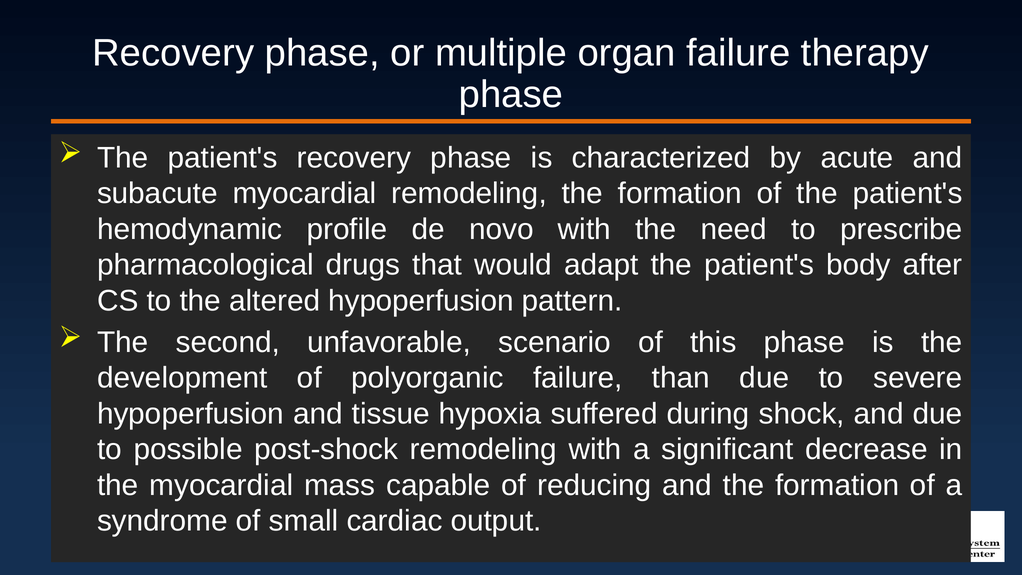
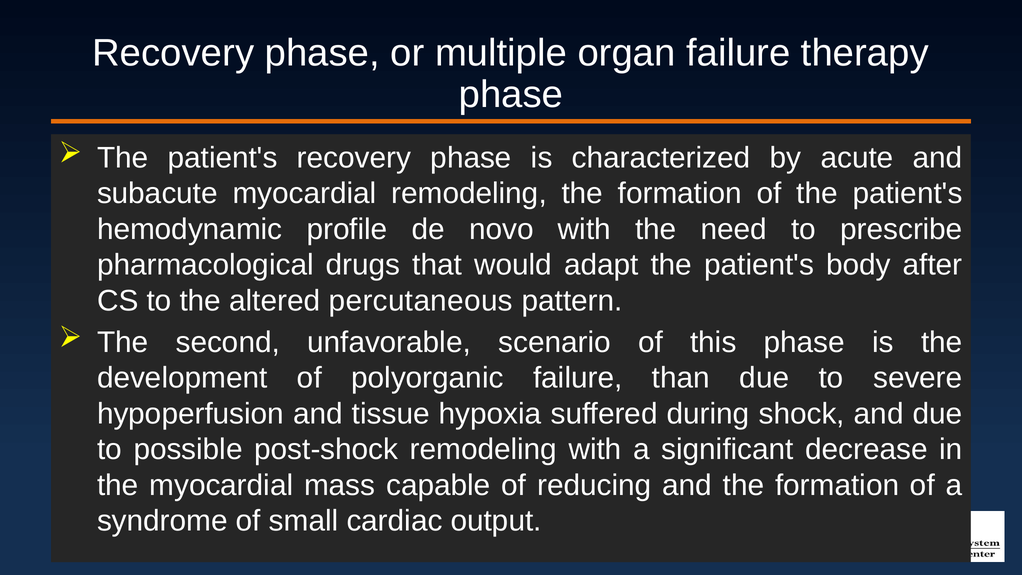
altered hypoperfusion: hypoperfusion -> percutaneous (421, 301)
